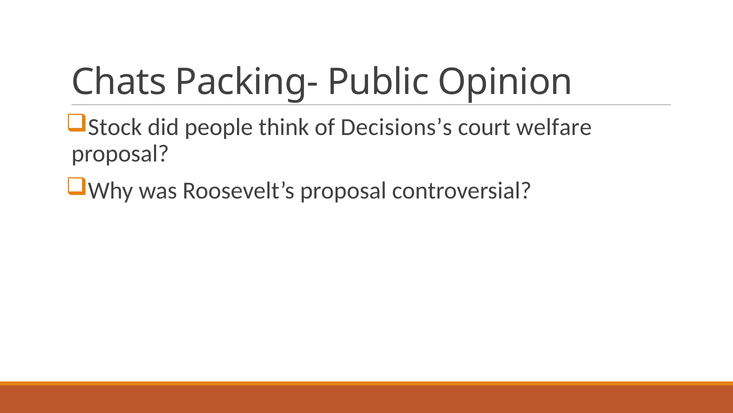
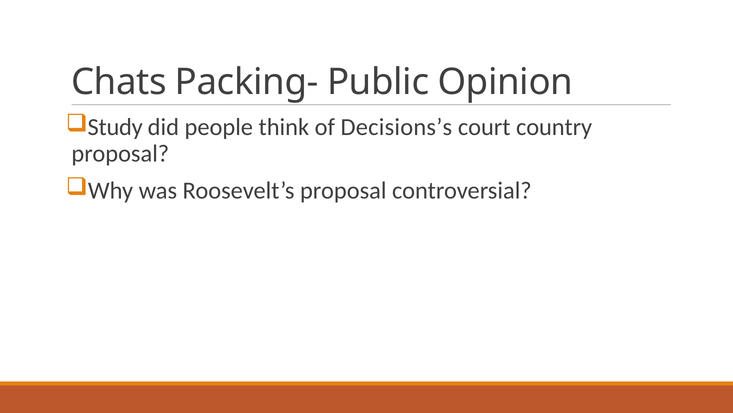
Stock: Stock -> Study (115, 127)
welfare: welfare -> country (554, 127)
